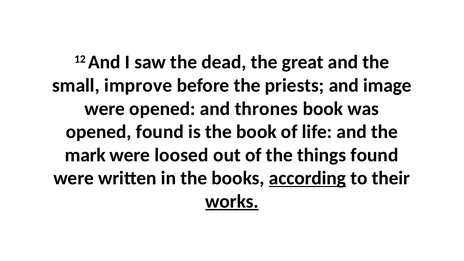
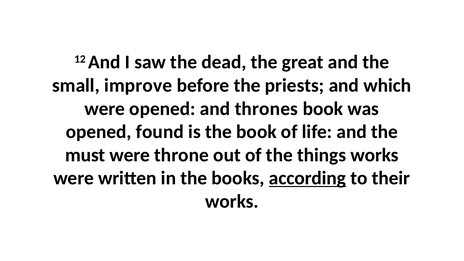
image: image -> which (387, 85)
mark: mark -> must (85, 155)
loosed: loosed -> throne (182, 155)
things found: found -> works (375, 155)
works underline: present -> none (232, 201)
